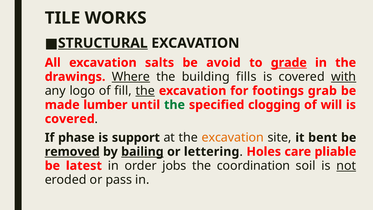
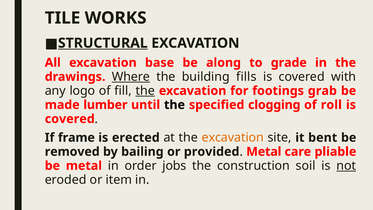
salts: salts -> base (160, 63)
avoid: avoid -> along (224, 63)
grade underline: present -> none (289, 63)
with underline: present -> none (344, 77)
the colour: green -> black (175, 105)
will: will -> roll (331, 105)
phase: phase -> frame (76, 138)
support: support -> erected (136, 138)
removed underline: present -> none (72, 152)
bailing underline: present -> none (142, 152)
lettering: lettering -> provided (212, 152)
Holes: Holes -> Metal (264, 152)
be latest: latest -> metal (84, 166)
coordination: coordination -> construction (253, 166)
pass: pass -> item (119, 180)
